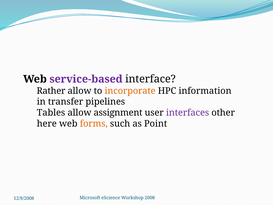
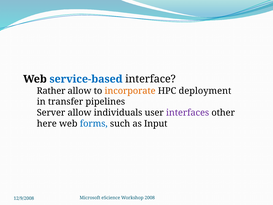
service-based colour: purple -> blue (86, 79)
information: information -> deployment (205, 91)
Tables: Tables -> Server (51, 113)
assignment: assignment -> individuals (118, 113)
forms colour: orange -> blue (94, 123)
Point: Point -> Input (156, 123)
